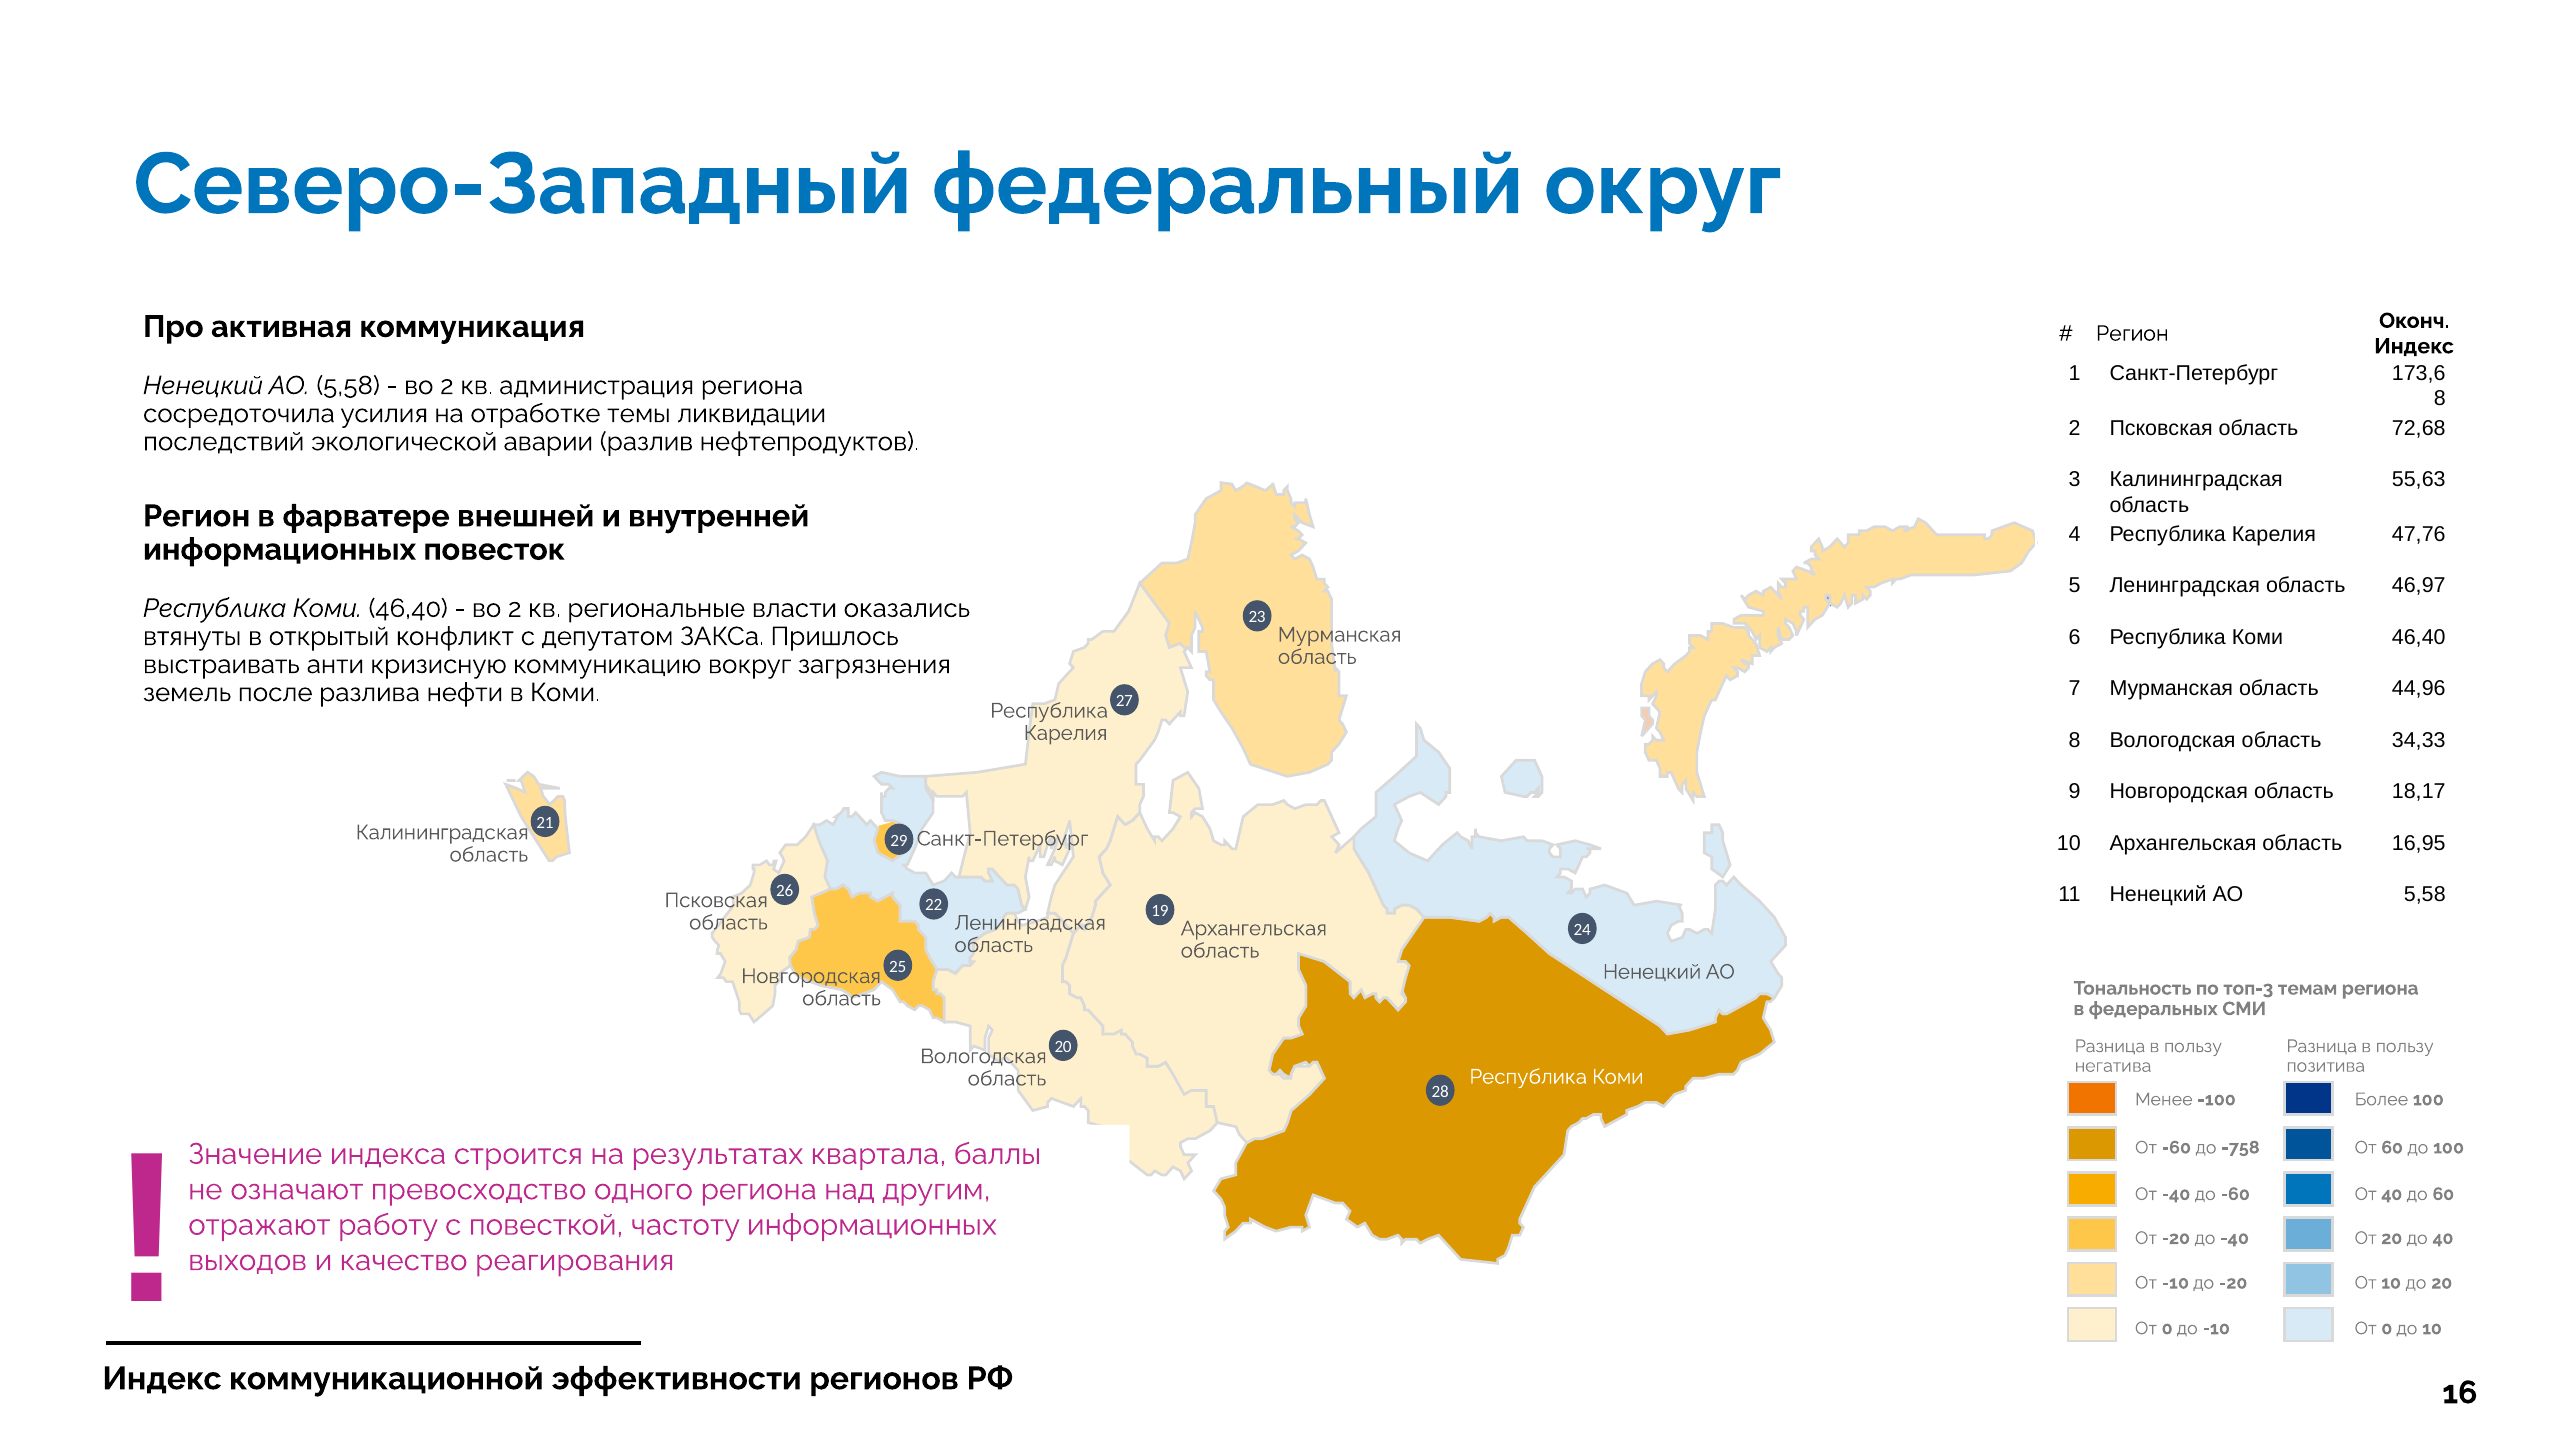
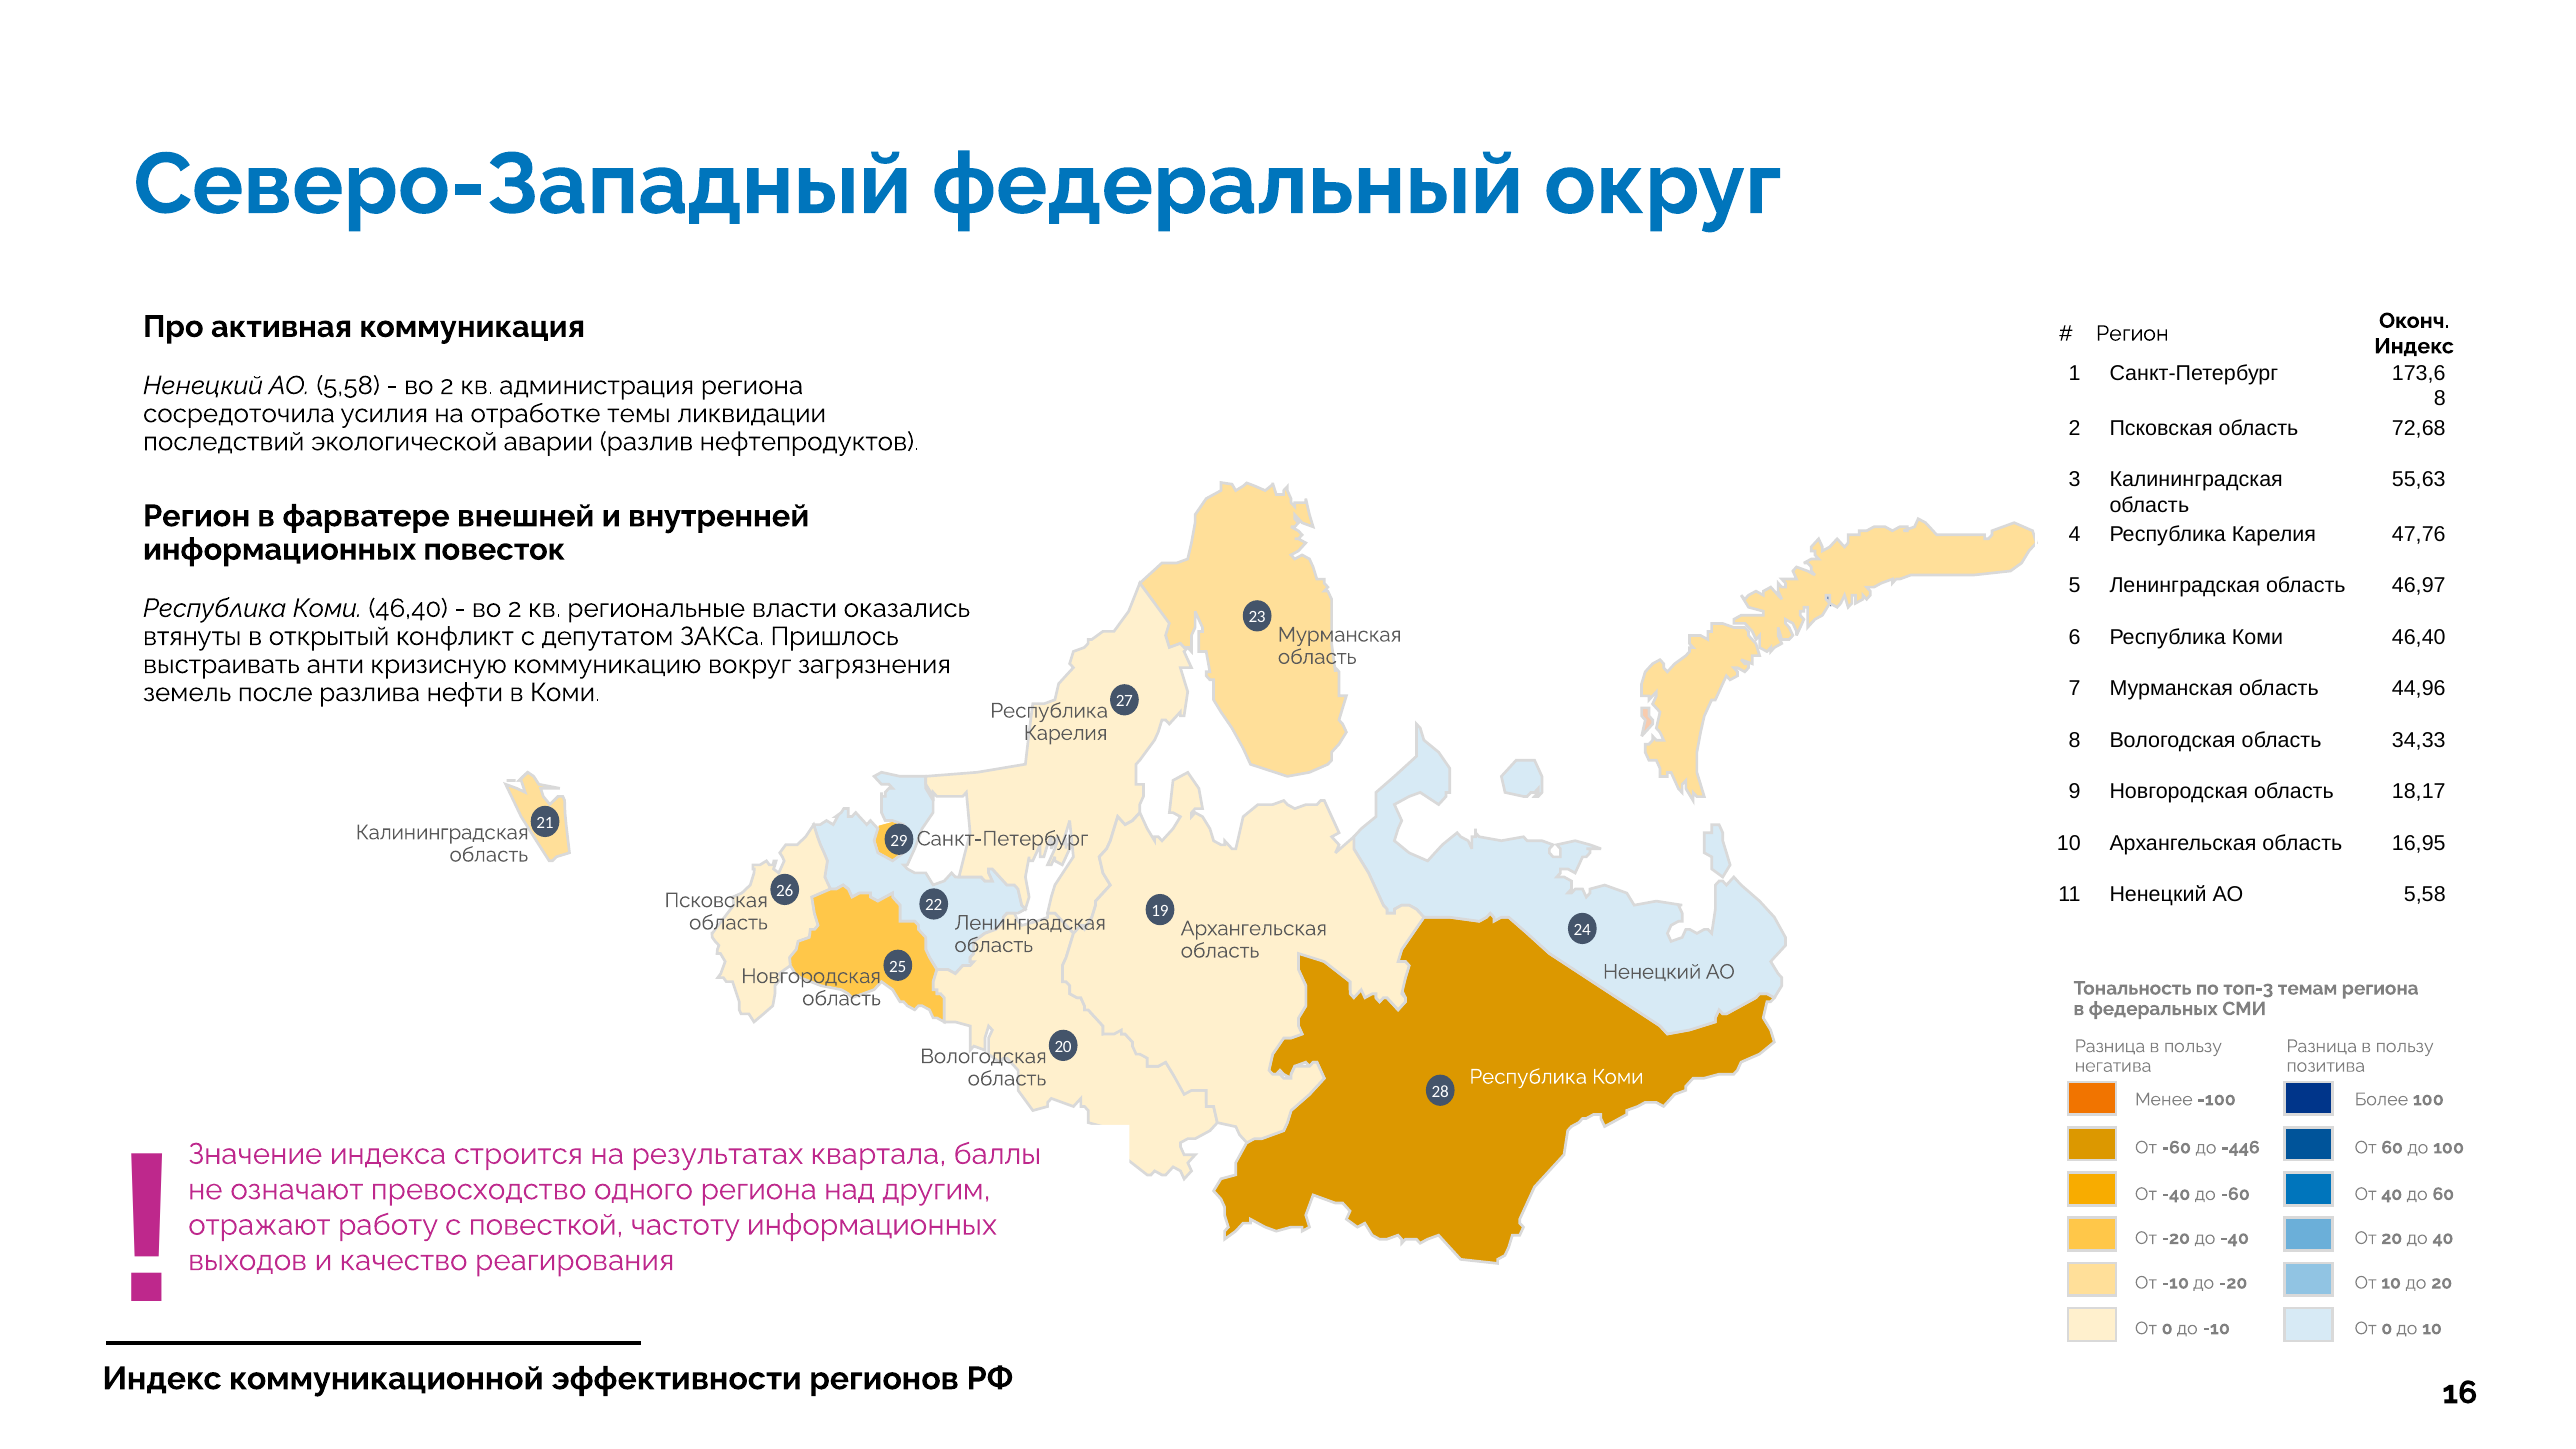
-758: -758 -> -446 (2241, 1148)
